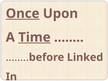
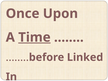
Once underline: present -> none (23, 14)
